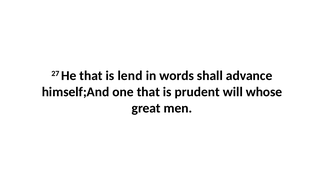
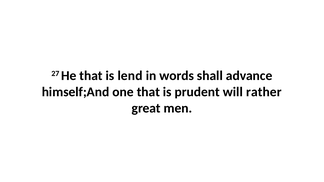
whose: whose -> rather (264, 92)
